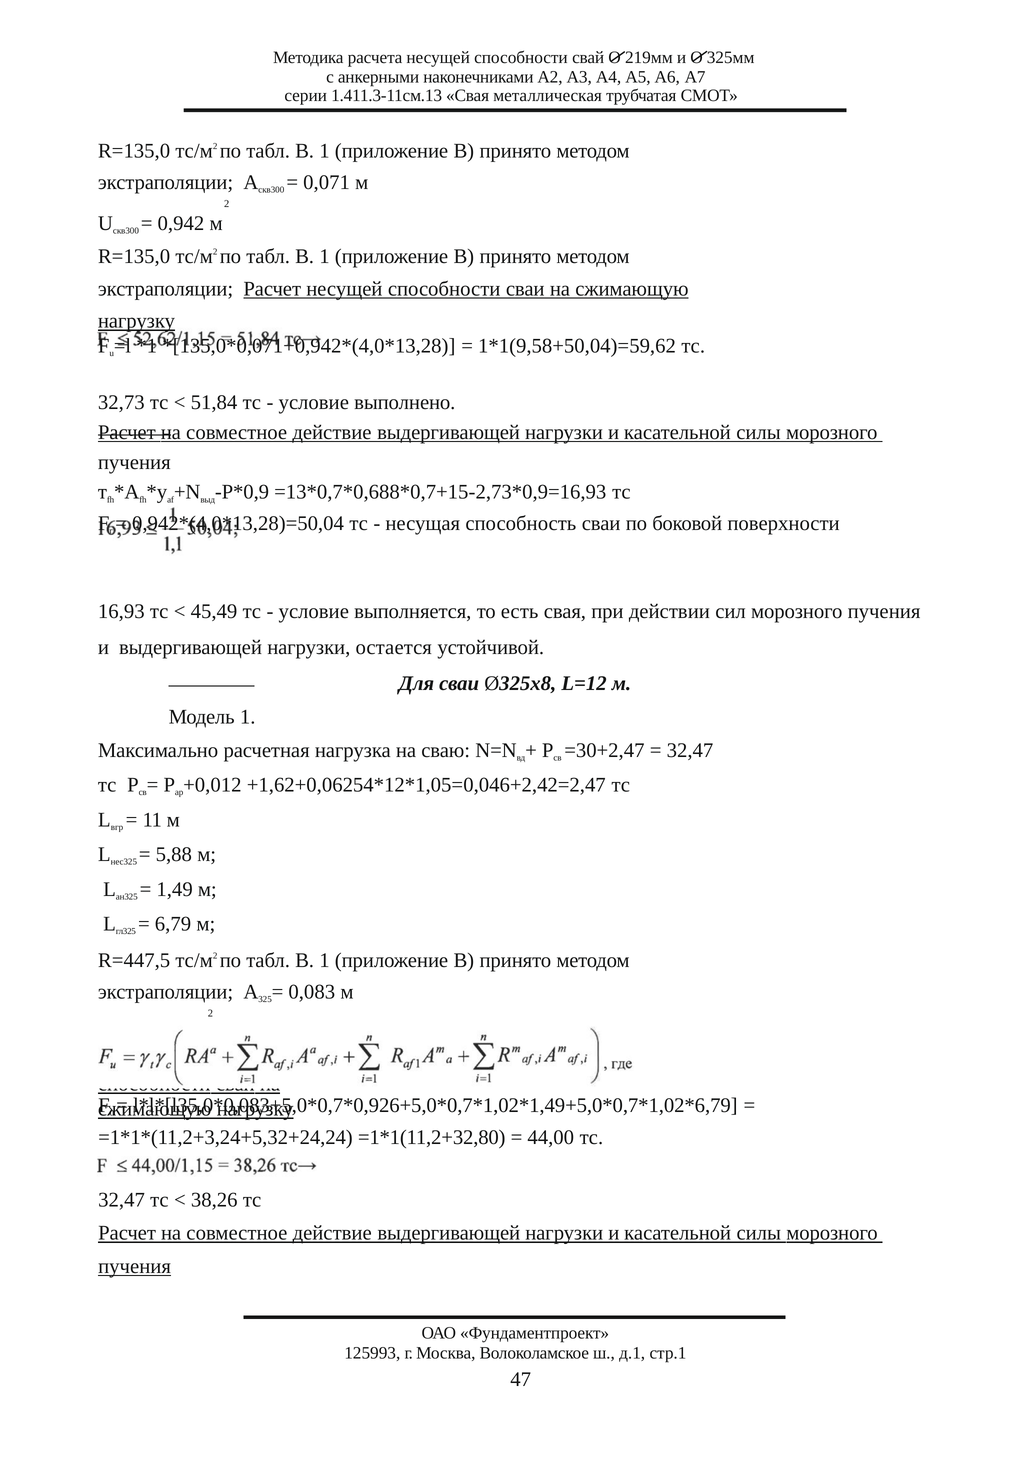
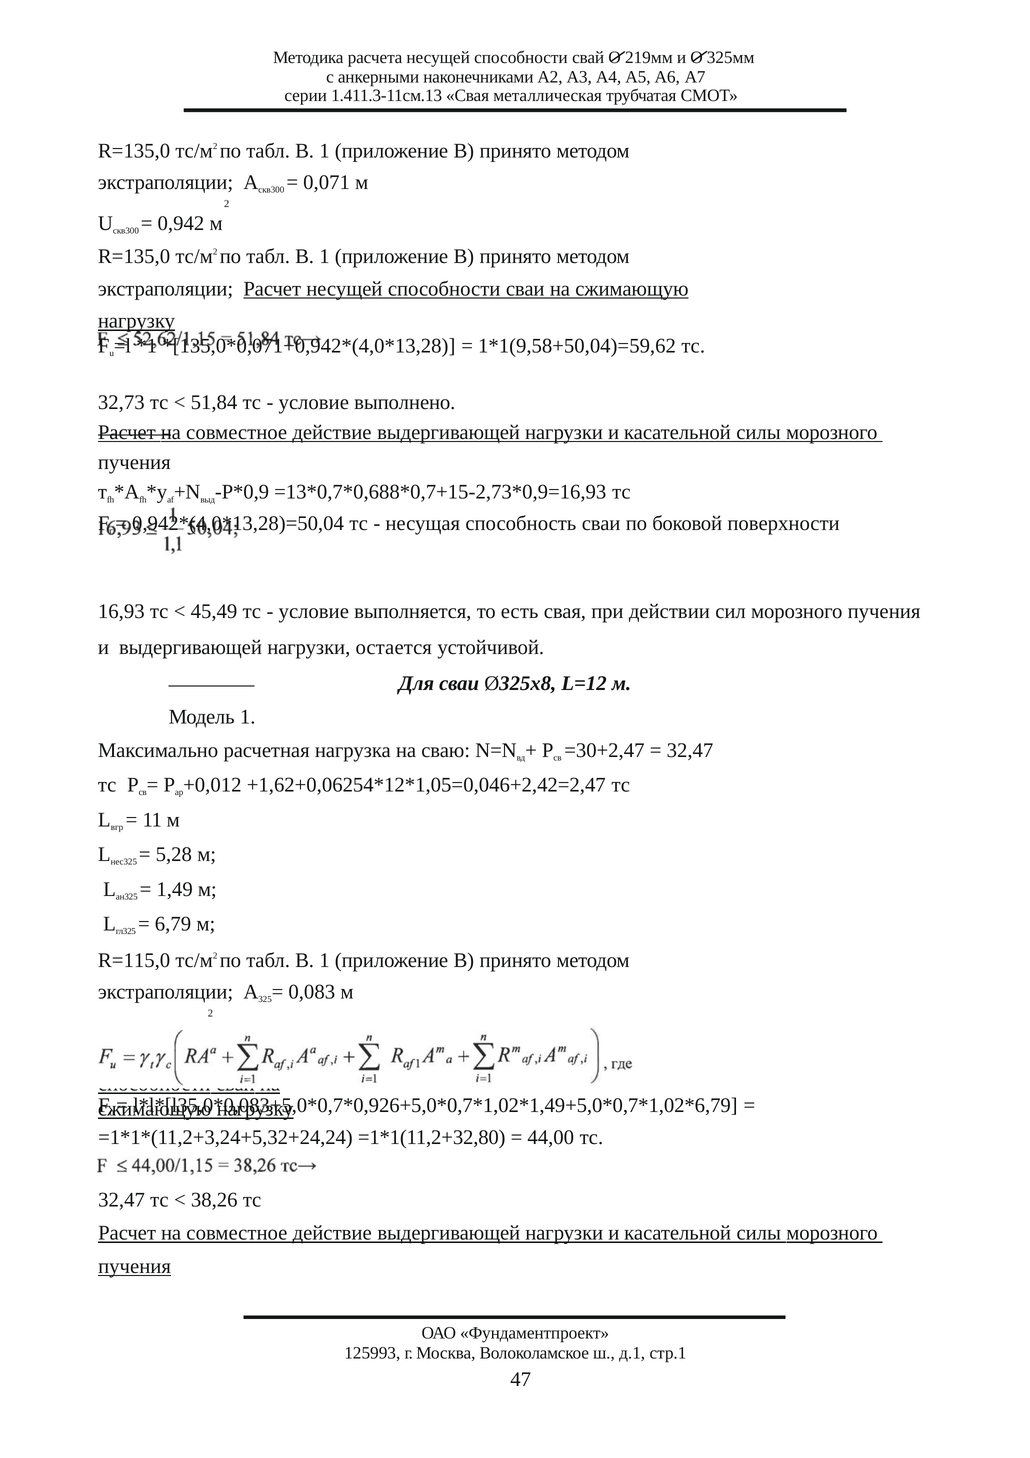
5,88: 5,88 -> 5,28 (174, 854)
R=447,5: R=447,5 -> R=115,0 (134, 960)
